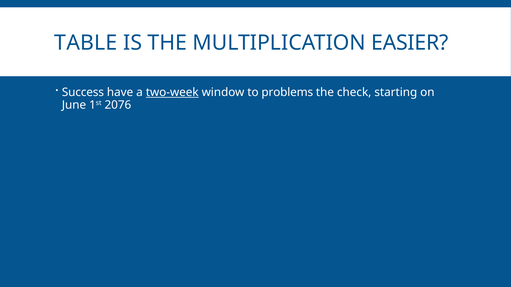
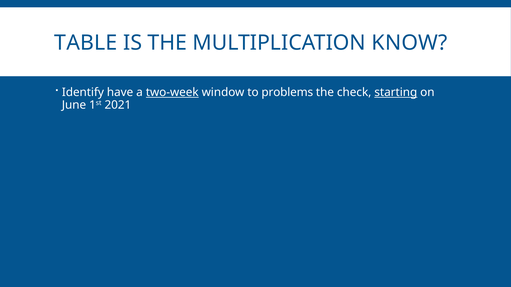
EASIER: EASIER -> KNOW (410, 43)
Success: Success -> Identify (83, 92)
starting underline: none -> present (396, 92)
2076: 2076 -> 2021 (118, 105)
